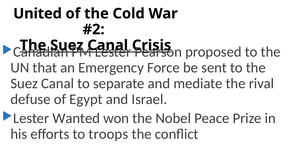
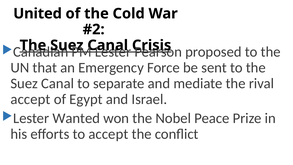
defuse: defuse -> accept (30, 99)
to troops: troops -> accept (108, 134)
